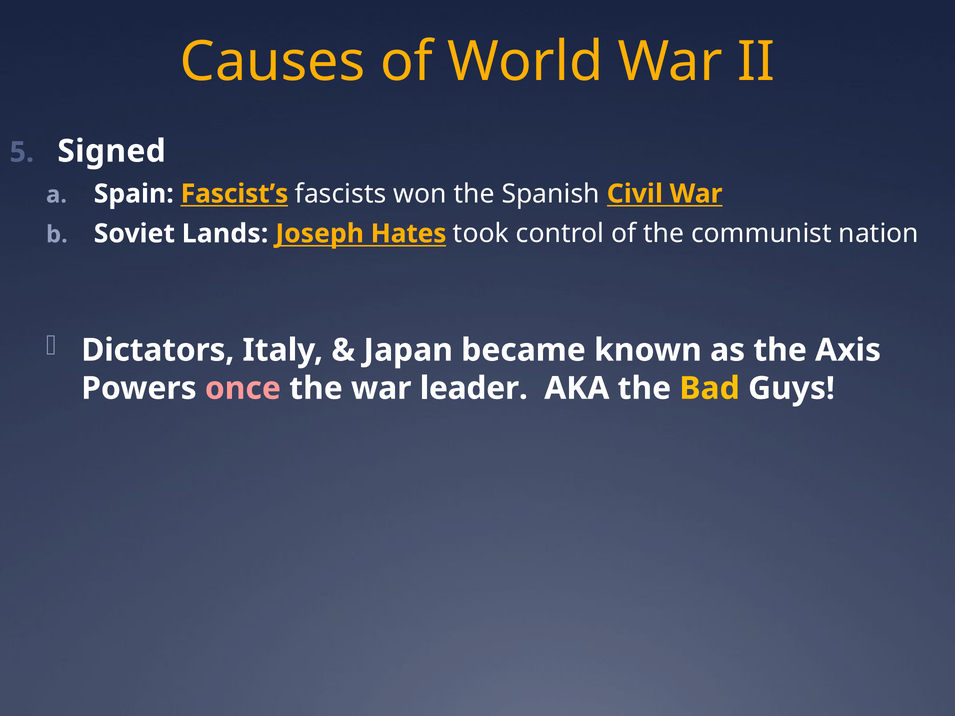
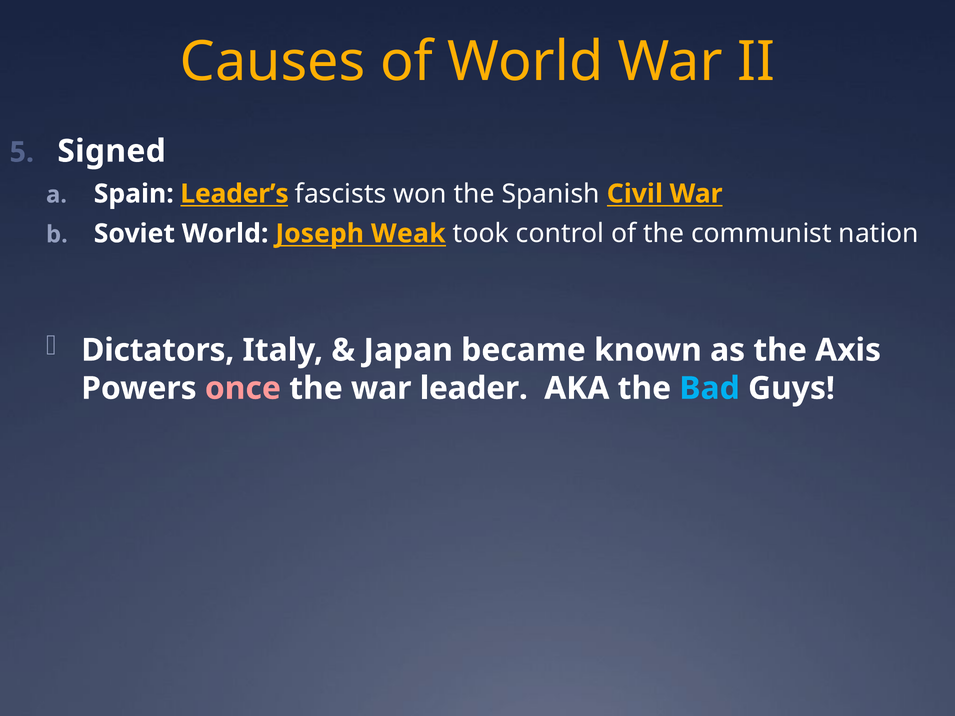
Fascist’s: Fascist’s -> Leader’s (235, 194)
Soviet Lands: Lands -> World (225, 234)
Hates: Hates -> Weak (408, 234)
Bad colour: yellow -> light blue (710, 388)
